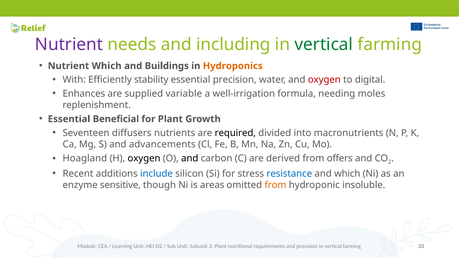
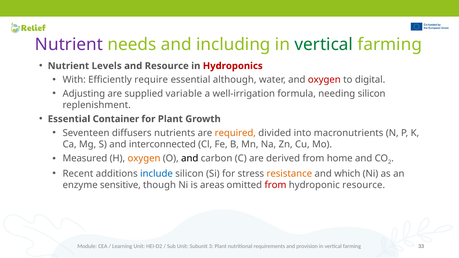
Nutrient Which: Which -> Levels (107, 66)
and Buildings: Buildings -> Resource (167, 66)
Hydroponics colour: orange -> red (233, 66)
stability: stability -> require (151, 80)
precision: precision -> although (235, 80)
Enhances: Enhances -> Adjusting (84, 94)
needing moles: moles -> silicon (372, 94)
Beneficial: Beneficial -> Container (116, 119)
required colour: black -> orange (235, 133)
advancements: advancements -> interconnected (162, 144)
Hoagland: Hoagland -> Measured (85, 158)
oxygen colour: black -> orange (144, 158)
offers: offers -> home (340, 158)
resistance colour: blue -> orange (289, 174)
from colour: orange -> red (275, 185)
hydroponic insoluble: insoluble -> resource (364, 185)
